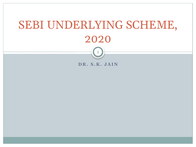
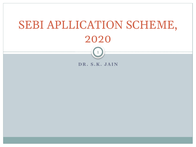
UNDERLYING: UNDERLYING -> APLLICATION (85, 25)
